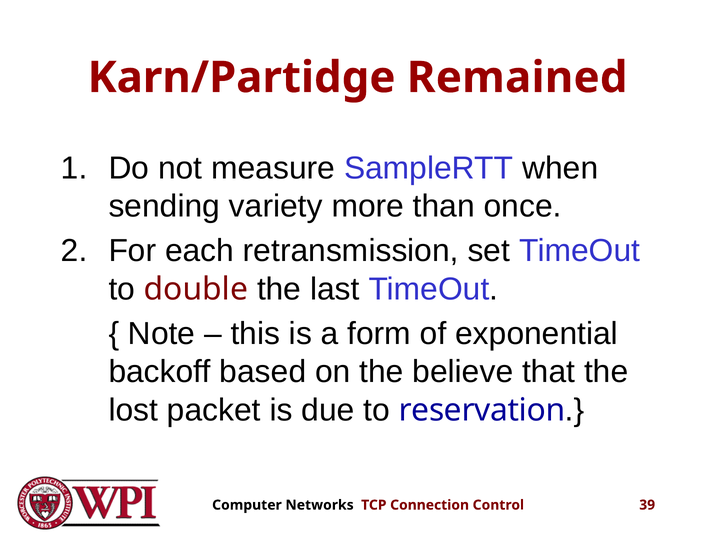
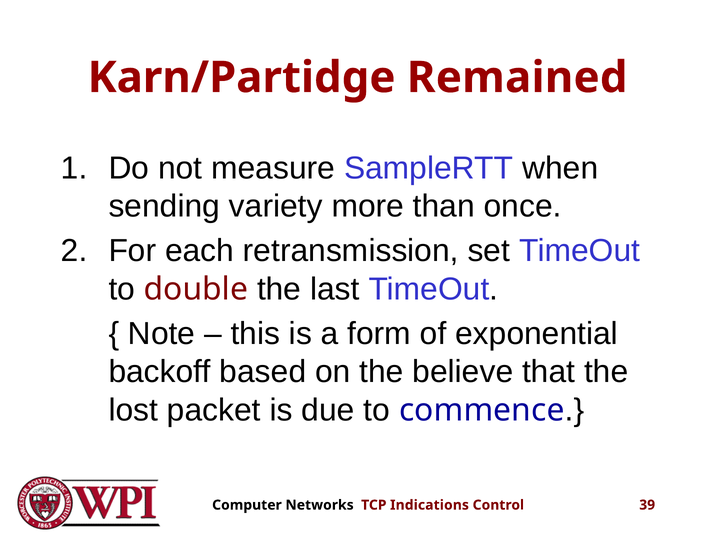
reservation: reservation -> commence (482, 410)
Connection: Connection -> Indications (430, 505)
